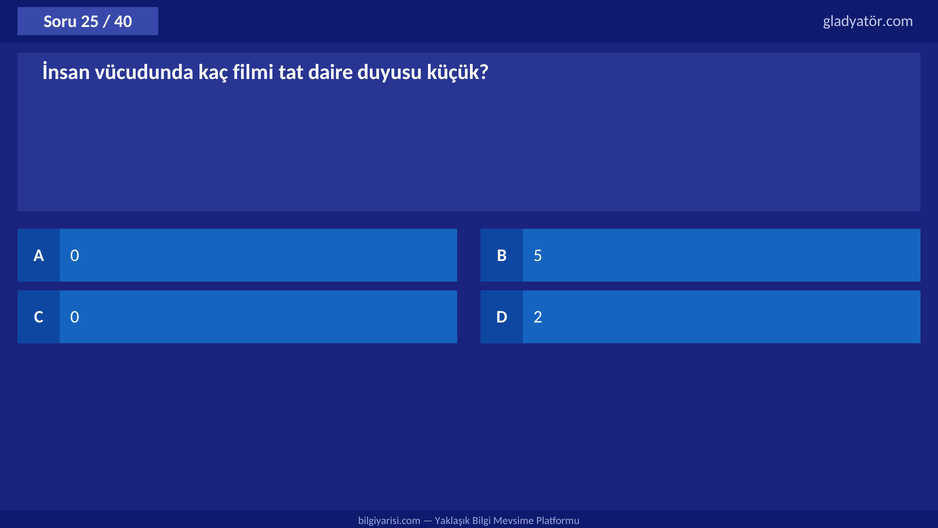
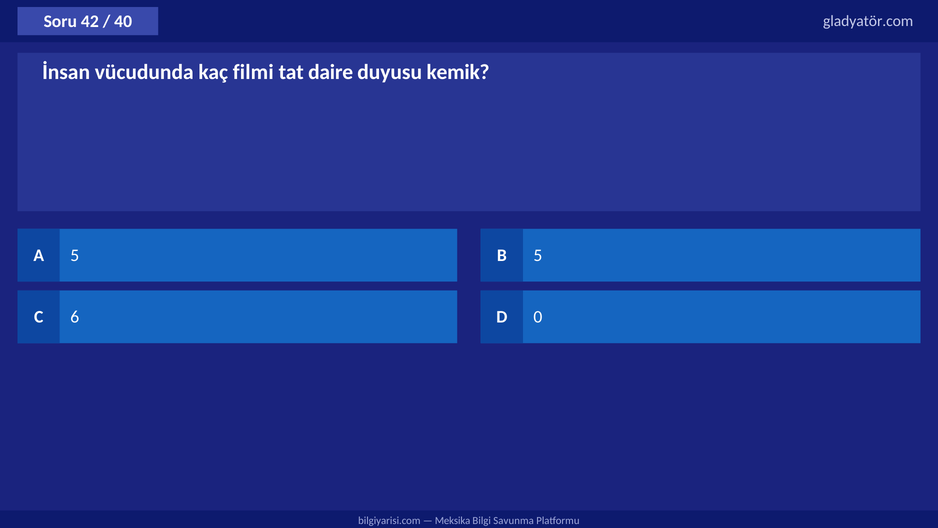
25: 25 -> 42 (90, 21)
küçük: küçük -> kemik (458, 72)
A 0: 0 -> 5 (75, 255)
C 0: 0 -> 6 (75, 317)
2: 2 -> 0 (538, 317)
Yaklaşık: Yaklaşık -> Meksika (453, 520)
Mevsime: Mevsime -> Savunma (514, 520)
